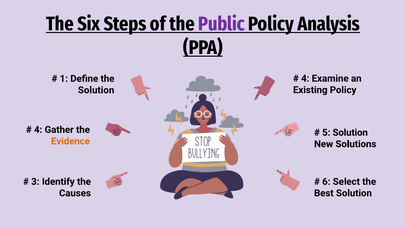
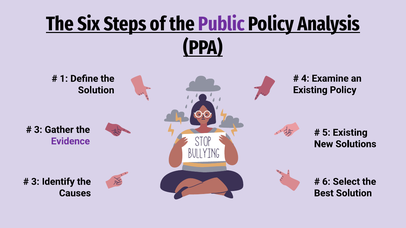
4: 4 -> 3 (38, 130)
5 Solution: Solution -> Existing (350, 133)
Evidence colour: orange -> purple (70, 141)
